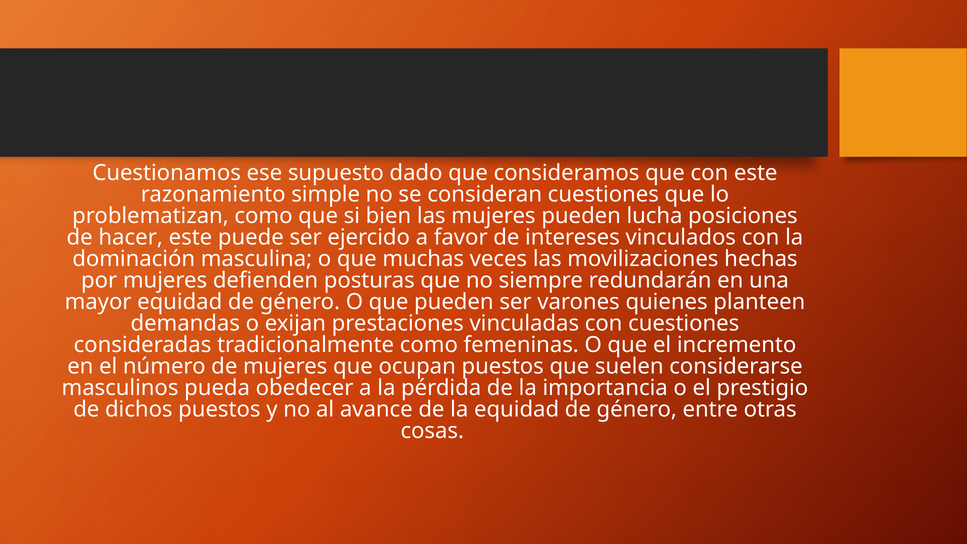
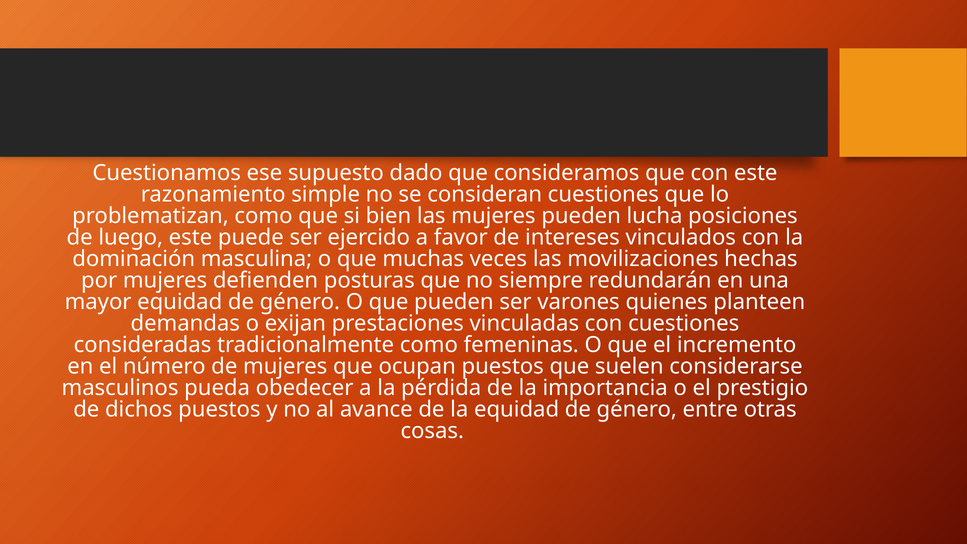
hacer: hacer -> luego (131, 237)
